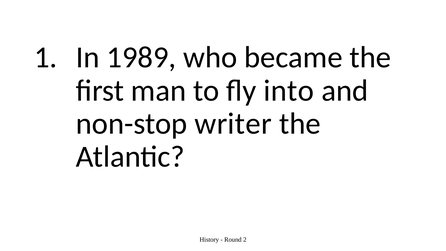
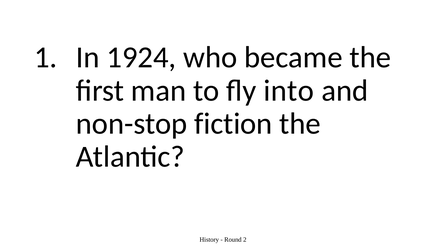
1989: 1989 -> 1924 (141, 57)
writer: writer -> fiction (233, 124)
